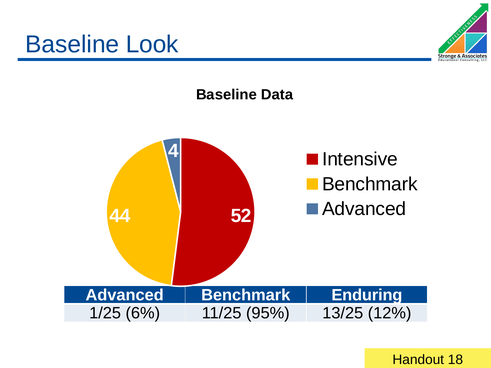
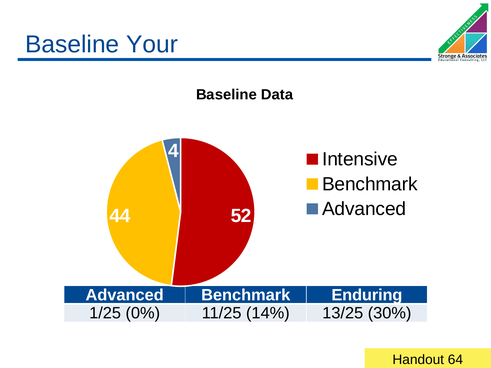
Look: Look -> Your (152, 45)
6%: 6% -> 0% (143, 313)
95%: 95% -> 14% (268, 313)
12%: 12% -> 30% (390, 313)
18: 18 -> 64 (455, 360)
